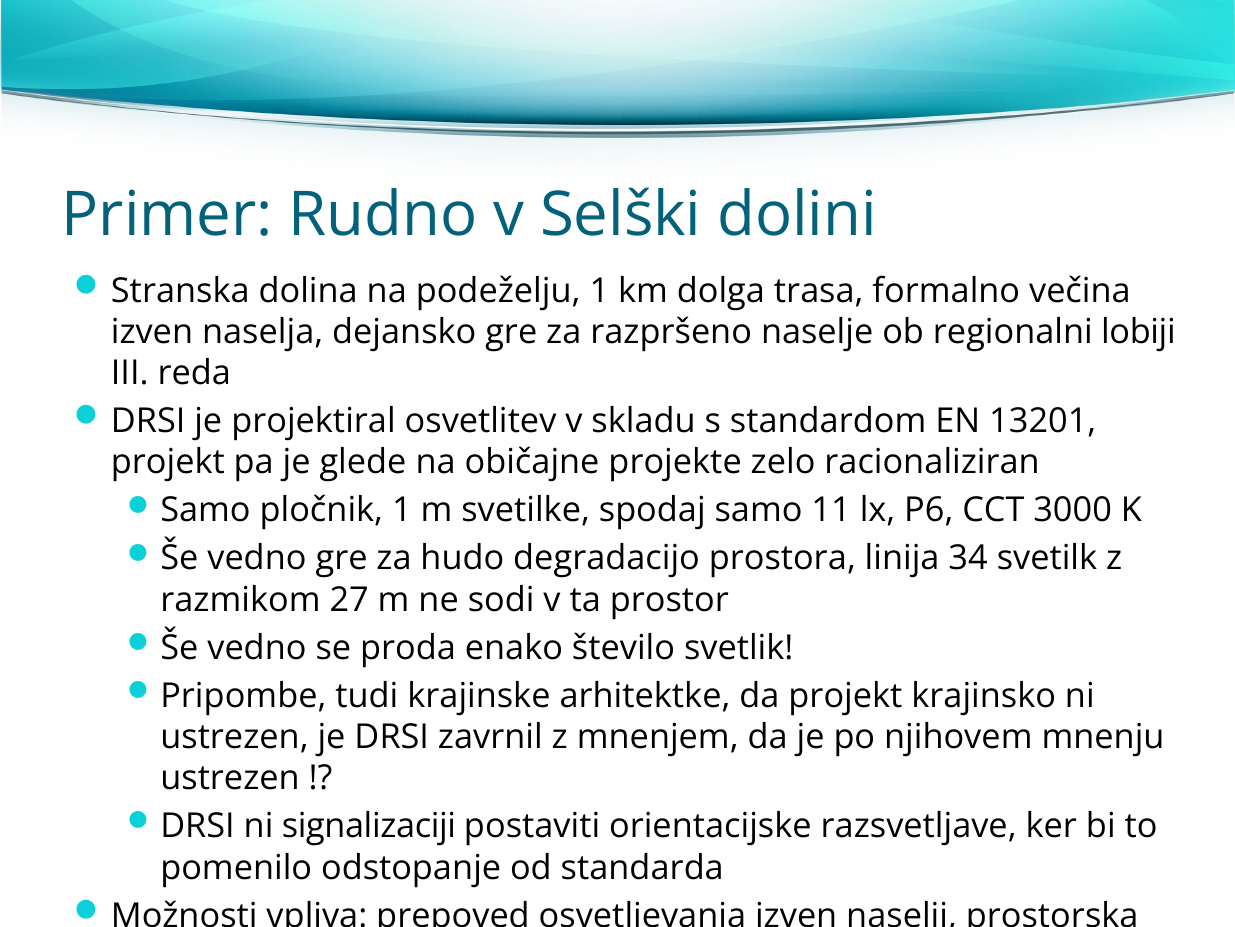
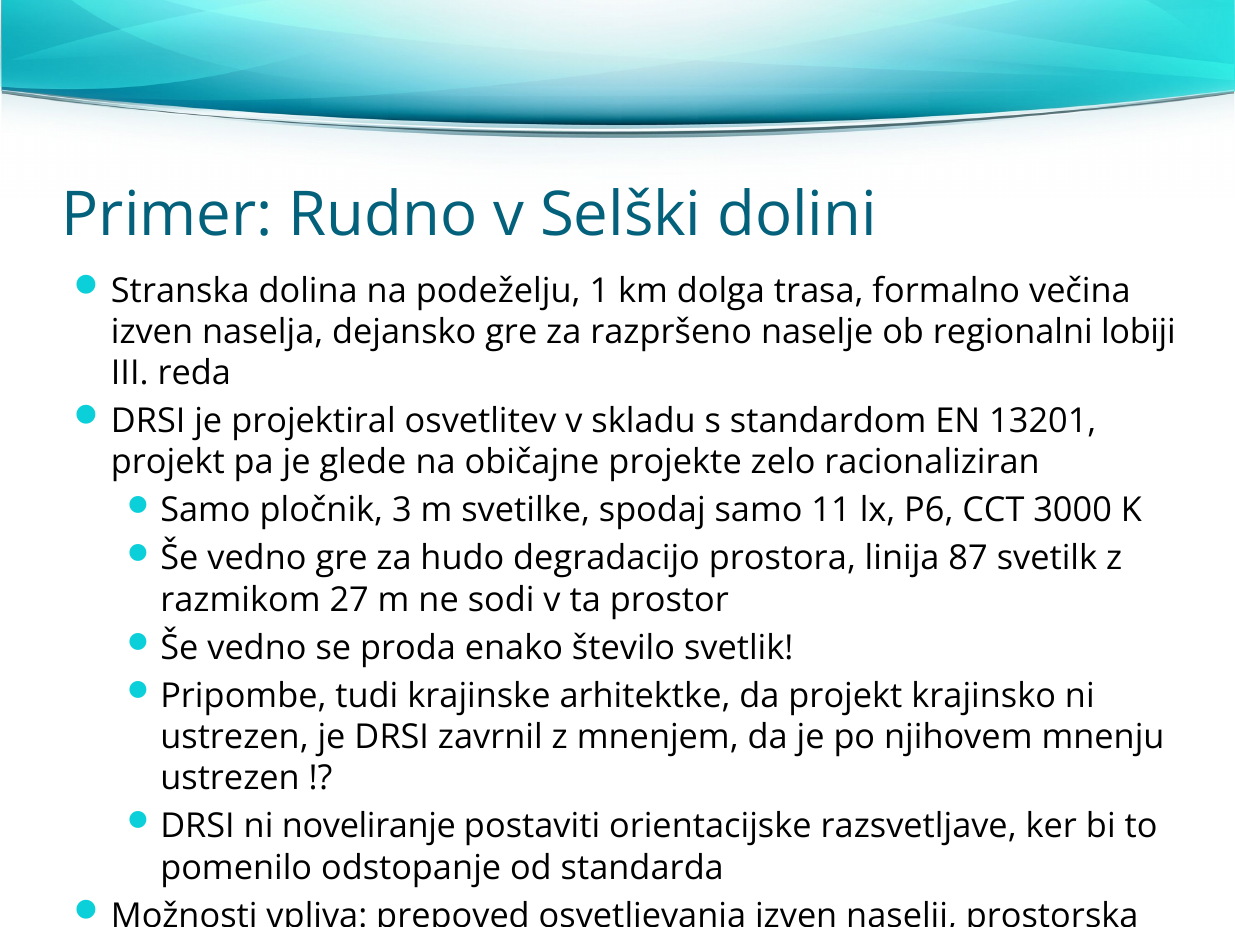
pločnik 1: 1 -> 3 (402, 510)
34: 34 -> 87 (968, 558)
signalizaciji: signalizaciji -> noveliranje (369, 826)
